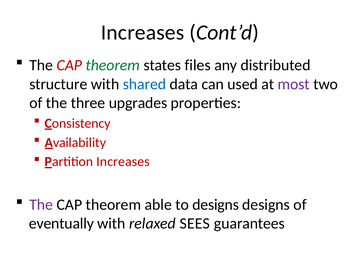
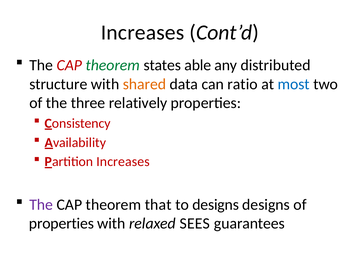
files: files -> able (198, 65)
shared colour: blue -> orange (144, 84)
used: used -> ratio (243, 84)
most colour: purple -> blue (294, 84)
upgrades: upgrades -> relatively (138, 103)
able: able -> that (158, 205)
eventually: eventually -> properties (61, 224)
